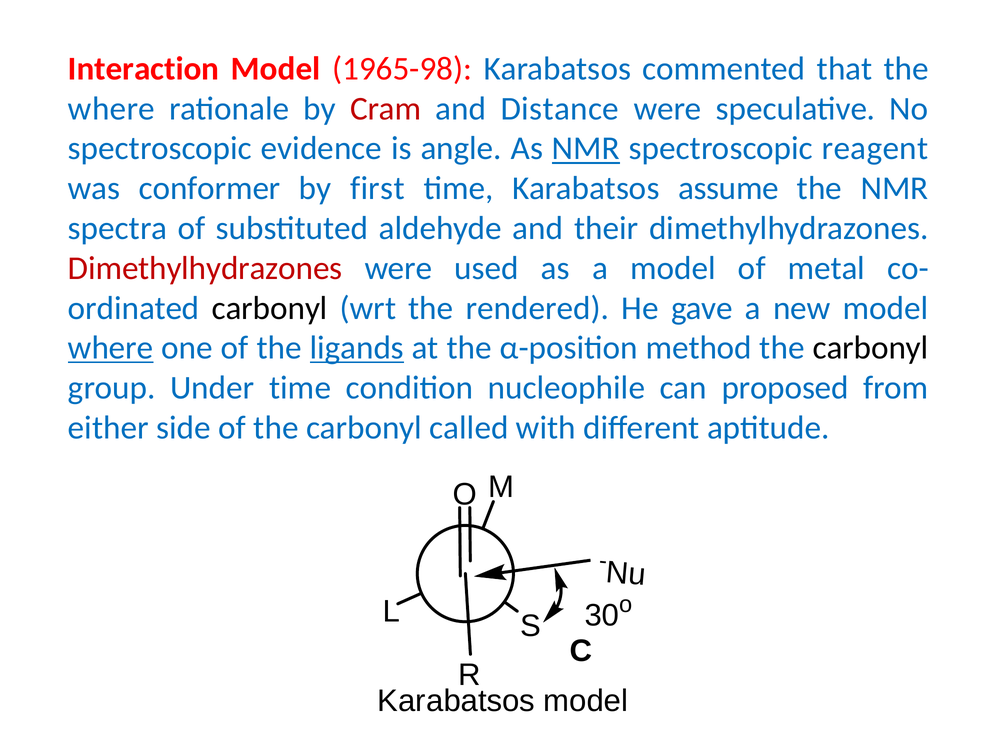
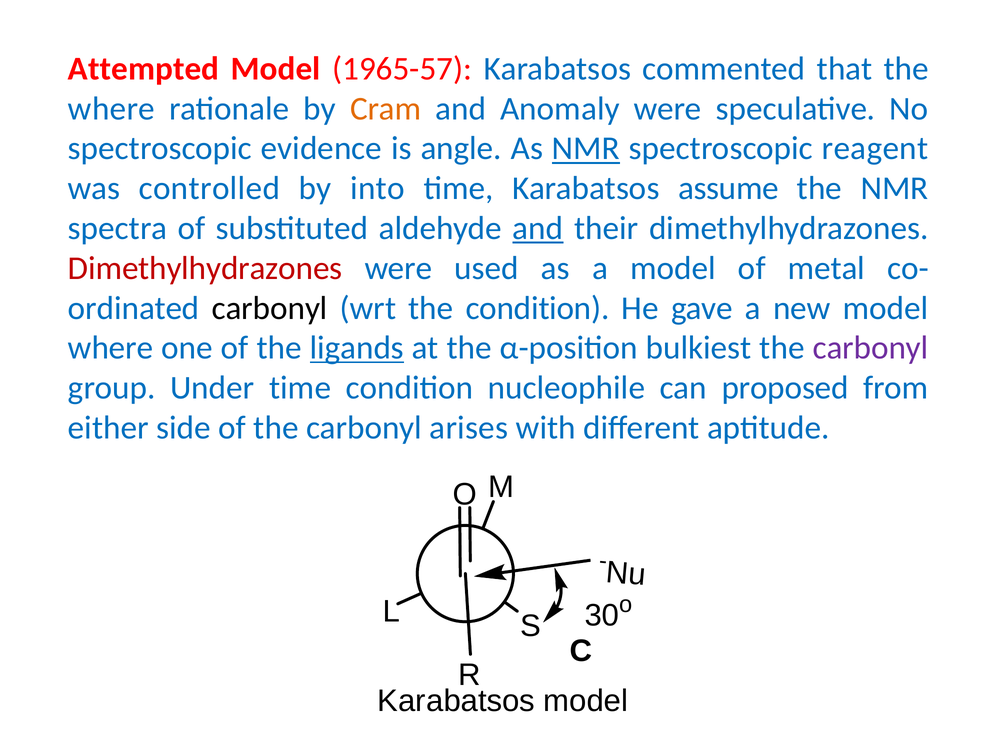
Interaction: Interaction -> Attempted (144, 69)
1965-98: 1965-98 -> 1965-57 (402, 69)
Cram colour: red -> orange (386, 109)
Distance: Distance -> Anomaly (560, 109)
conformer: conformer -> controlled (209, 188)
first: first -> into (377, 188)
and underline: none -> present (538, 228)
the rendered: rendered -> condition (538, 308)
where underline: present -> none (111, 348)
method: method -> bulkiest (699, 348)
carbonyl colour: black -> purple (871, 348)
called: called -> arises (469, 428)
